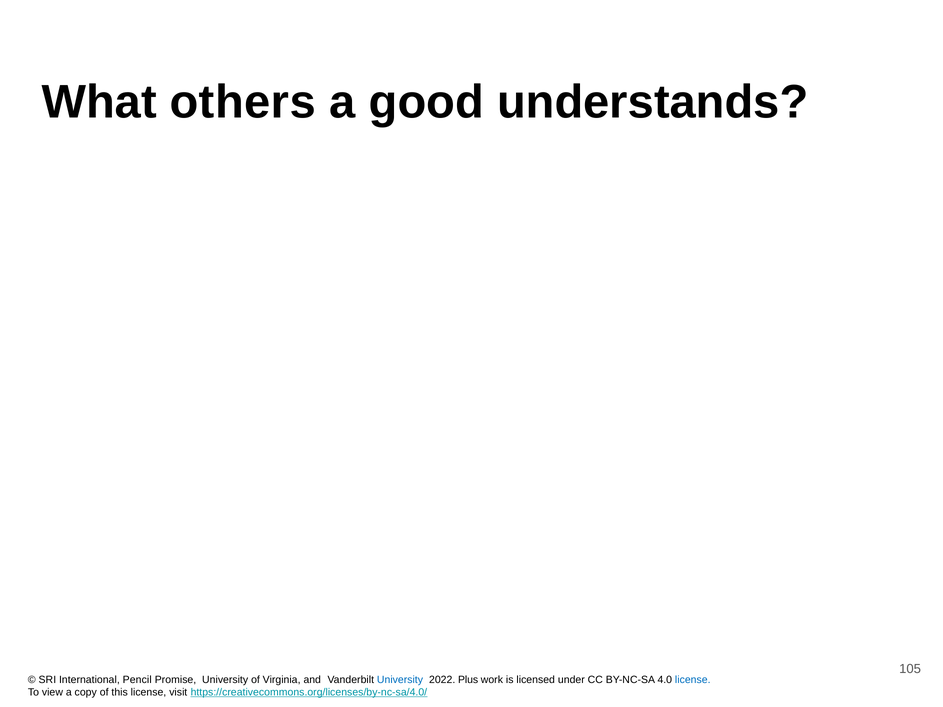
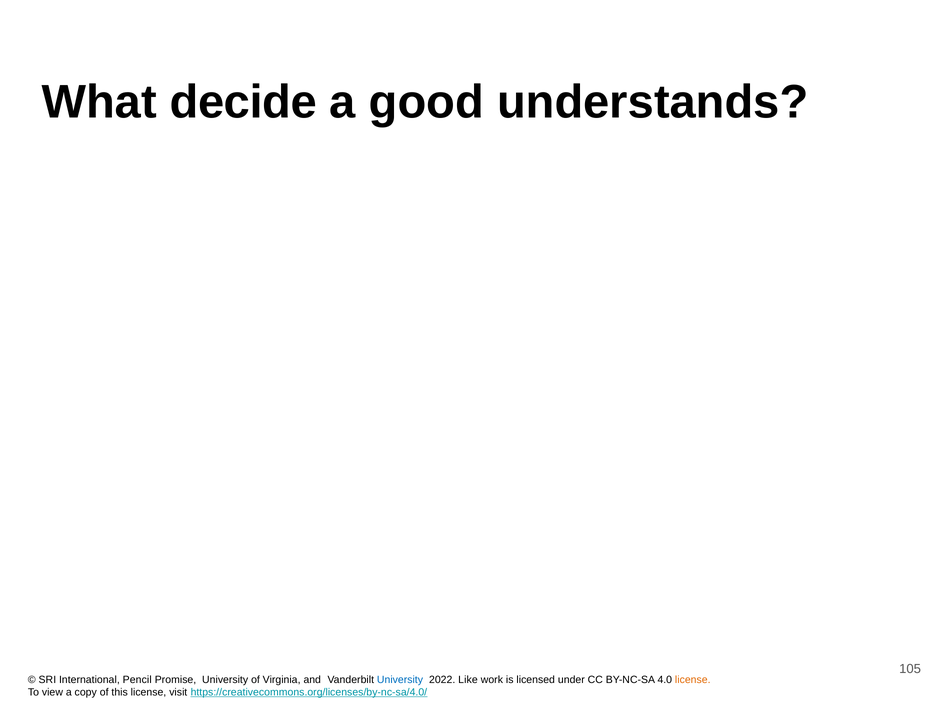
others: others -> decide (243, 102)
Plus: Plus -> Like (468, 680)
license colour: blue -> orange (693, 680)
